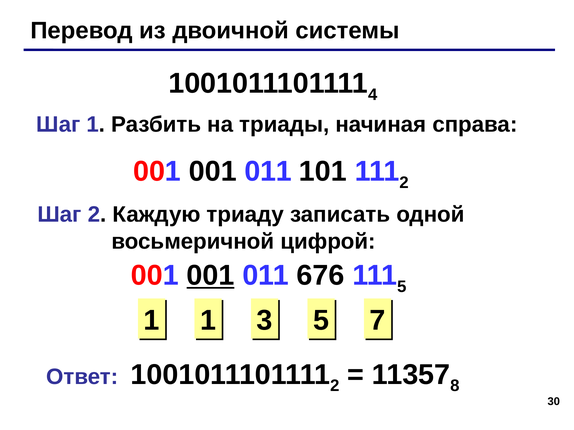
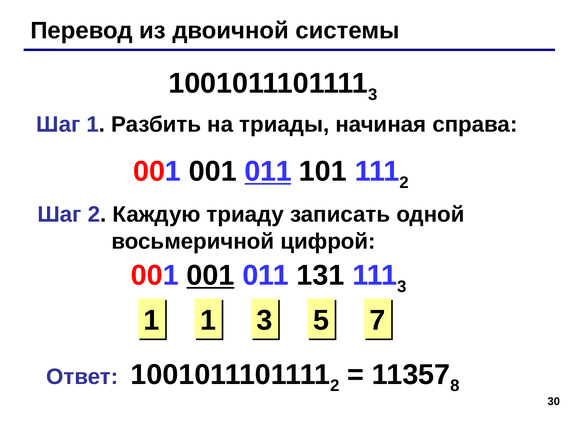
4: 4 -> 3 (373, 95)
011 underline: none -> present (268, 172)
676: 676 -> 131 (320, 276)
5: 5 -> 3 (402, 287)
